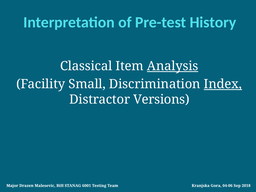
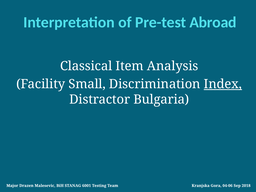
History: History -> Abroad (213, 22)
Analysis underline: present -> none (173, 66)
Versions: Versions -> Bulgaria (161, 99)
